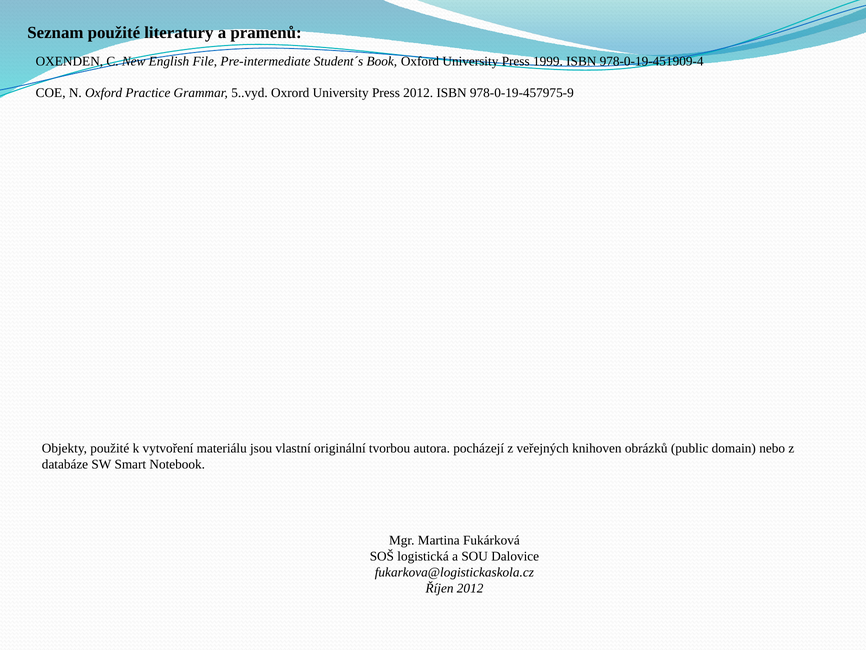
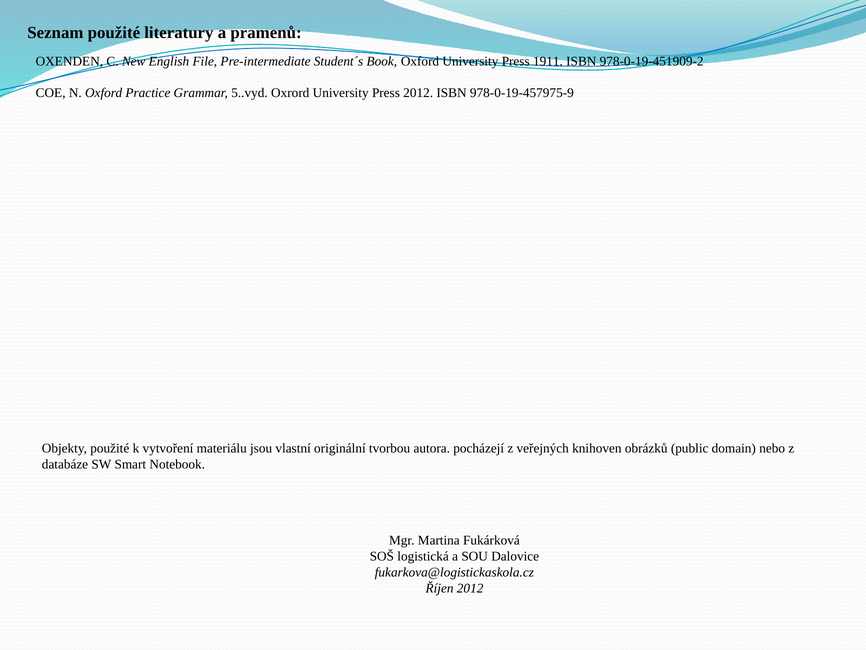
1999: 1999 -> 1911 (548, 61)
978-0-19-451909-4: 978-0-19-451909-4 -> 978-0-19-451909-2 (652, 61)
